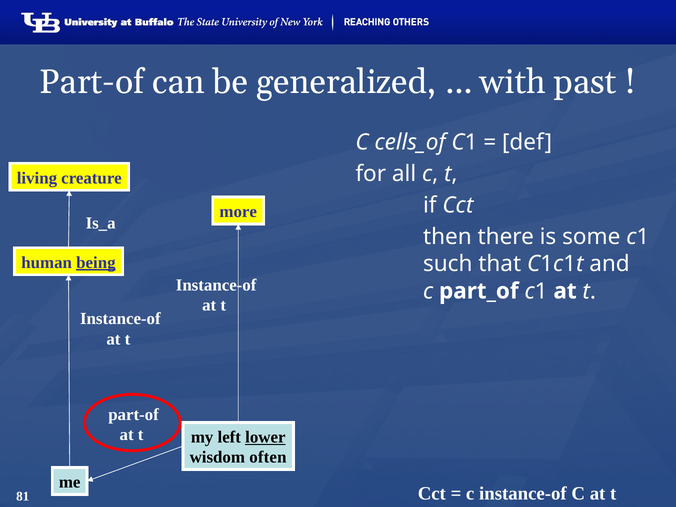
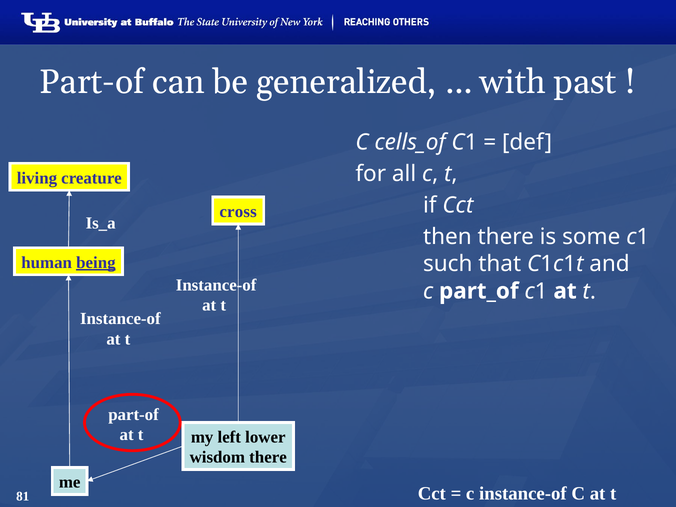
more: more -> cross (238, 212)
lower underline: present -> none (265, 437)
wisdom often: often -> there (268, 457)
